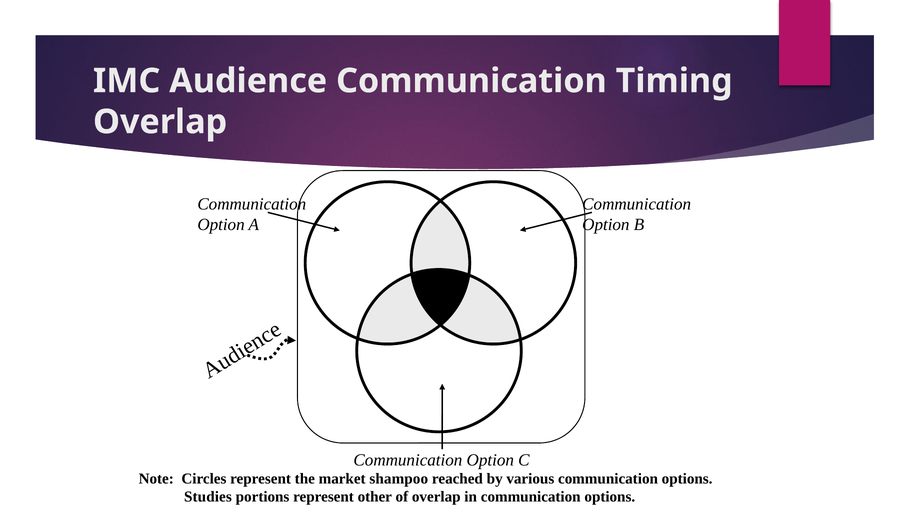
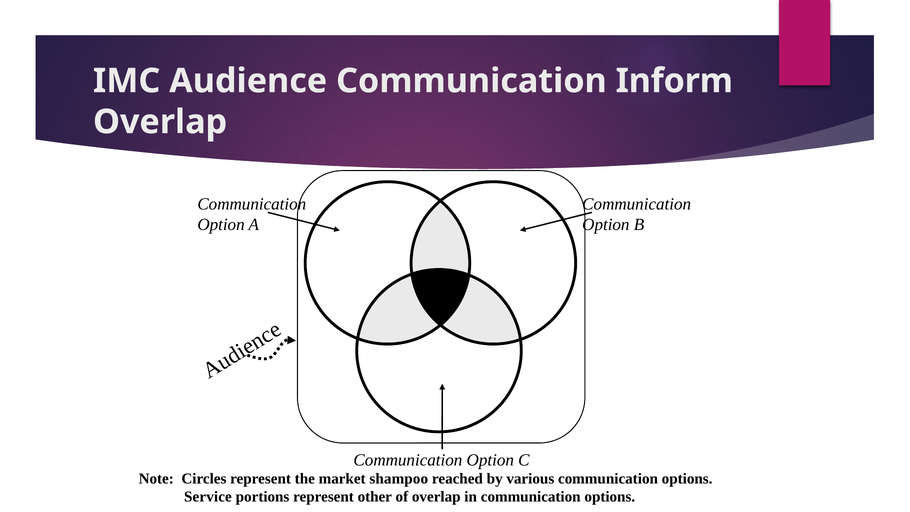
Timing: Timing -> Inform (674, 81)
Studies: Studies -> Service (208, 497)
